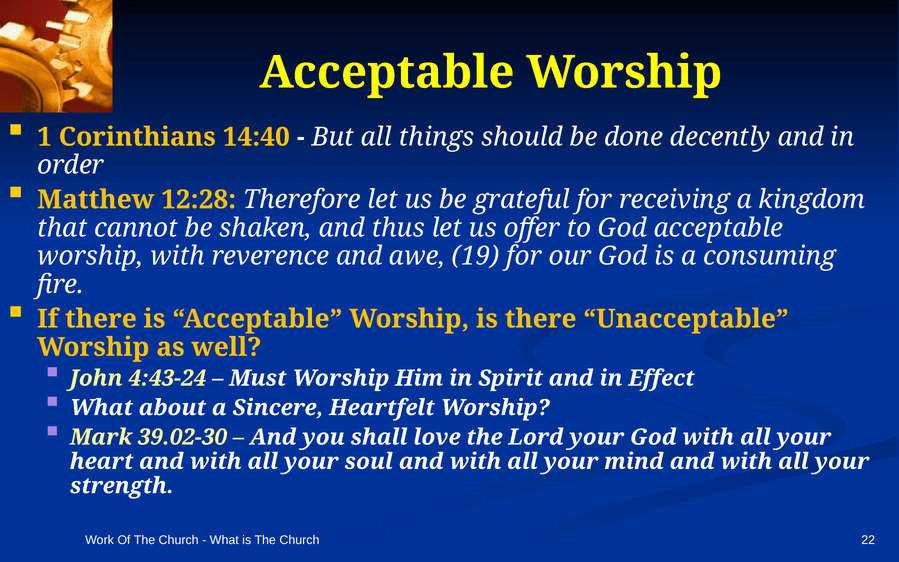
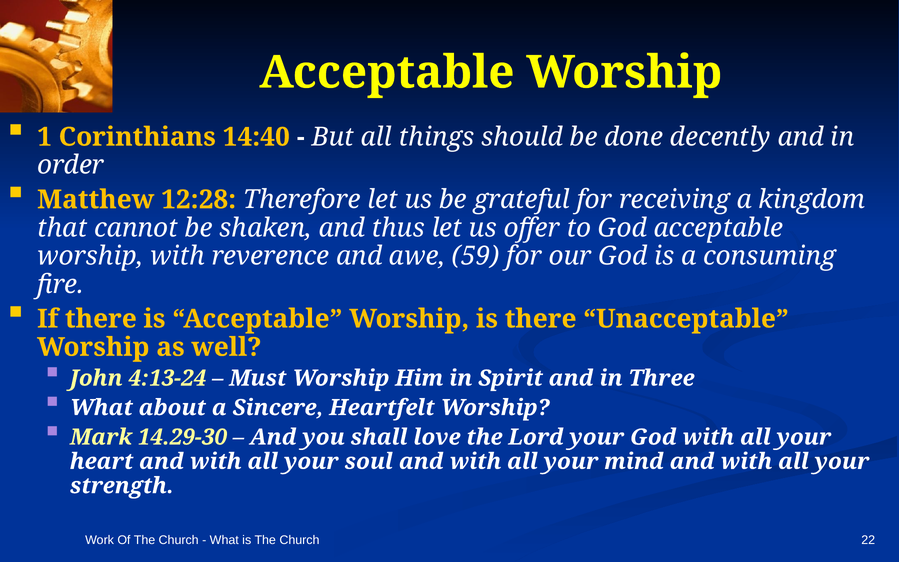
19: 19 -> 59 (476, 256)
4:43-24: 4:43-24 -> 4:13-24 (167, 378)
Effect: Effect -> Three (661, 378)
39.02-30: 39.02-30 -> 14.29-30 (182, 437)
